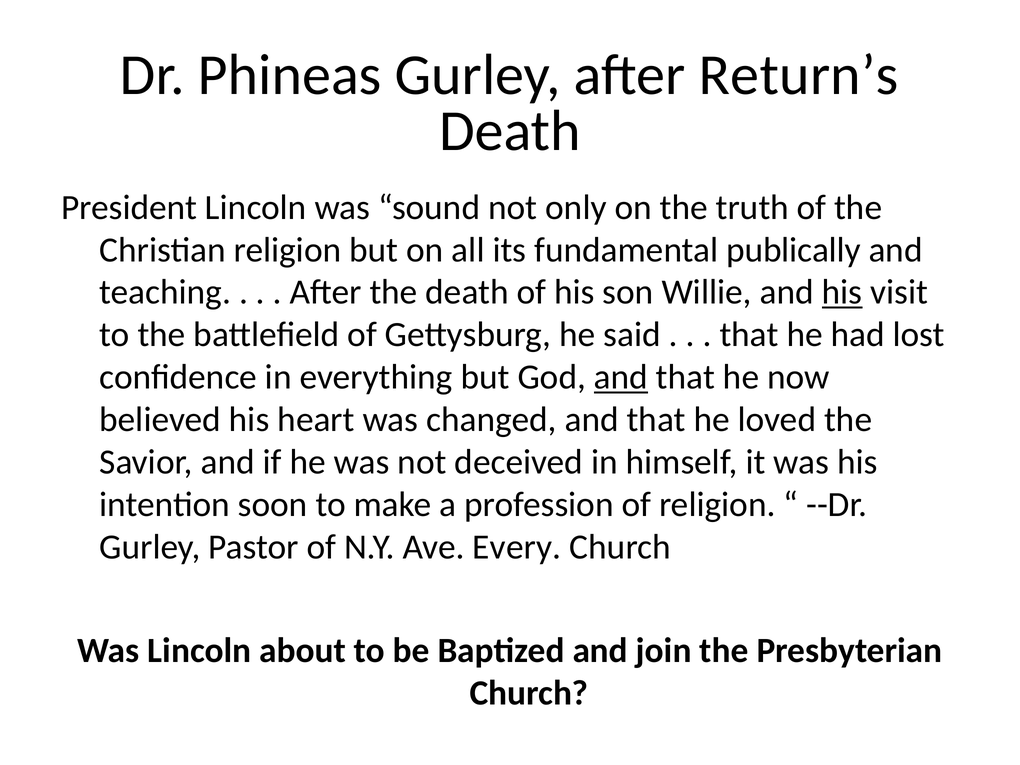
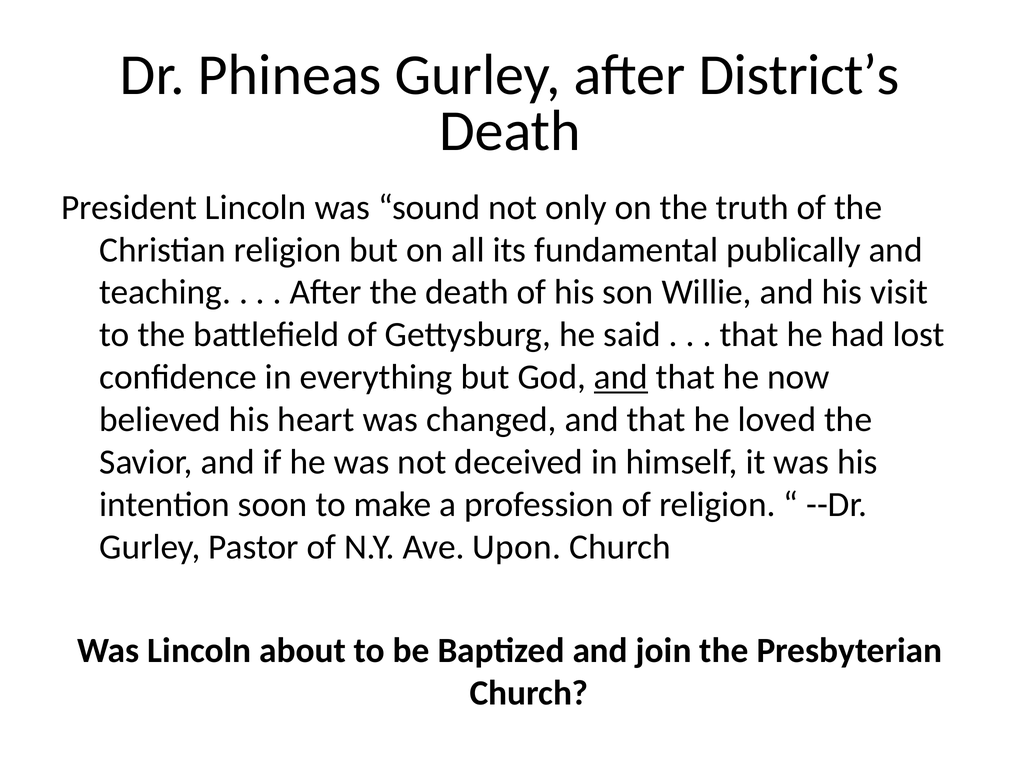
Return’s: Return’s -> District’s (799, 75)
his underline: present -> none (842, 292)
Every: Every -> Upon (517, 547)
